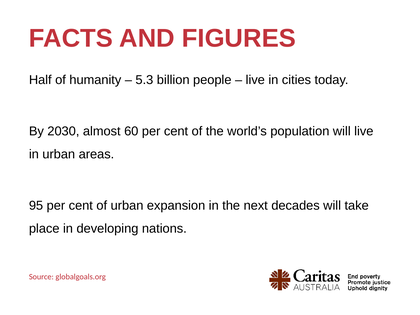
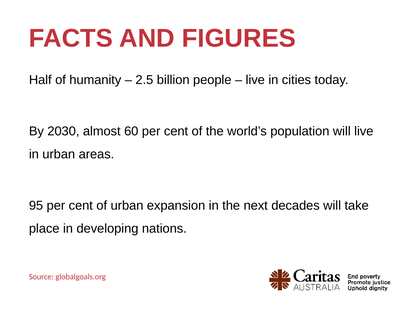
5.3: 5.3 -> 2.5 (144, 80)
